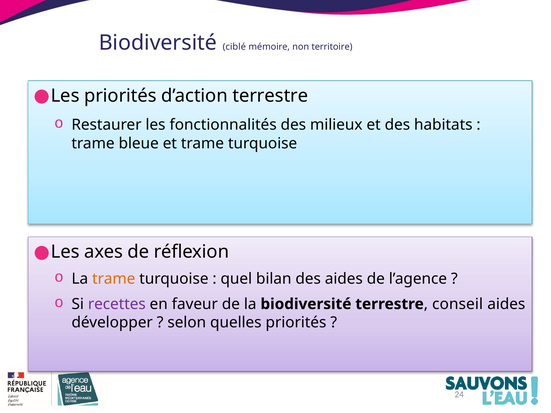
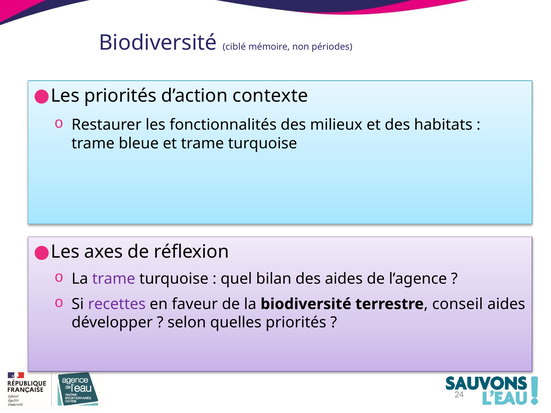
territoire: territoire -> périodes (332, 47)
d’action terrestre: terrestre -> contexte (270, 96)
trame colour: orange -> purple (114, 279)
